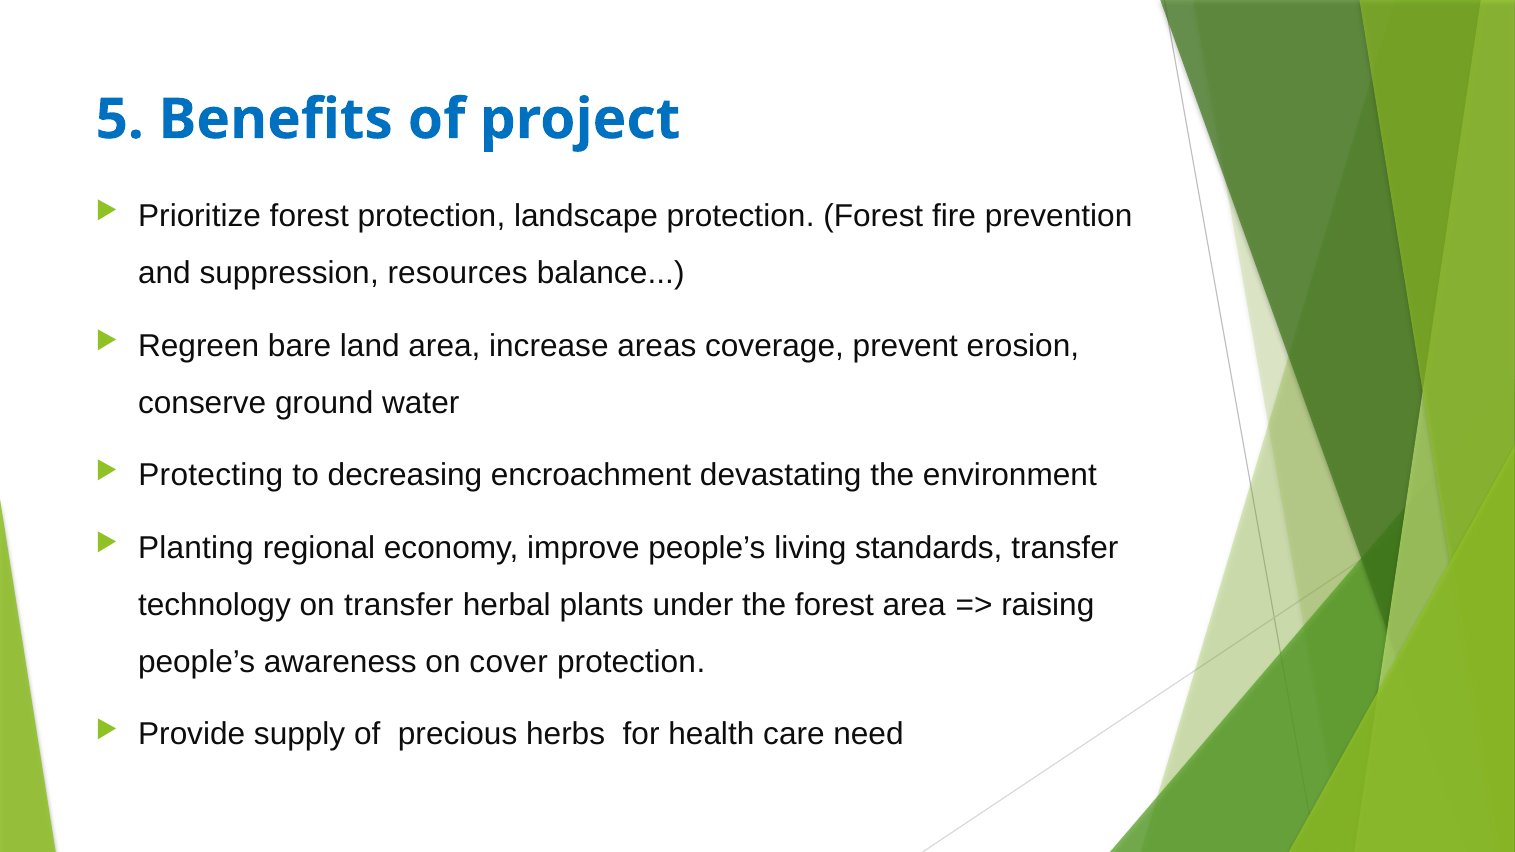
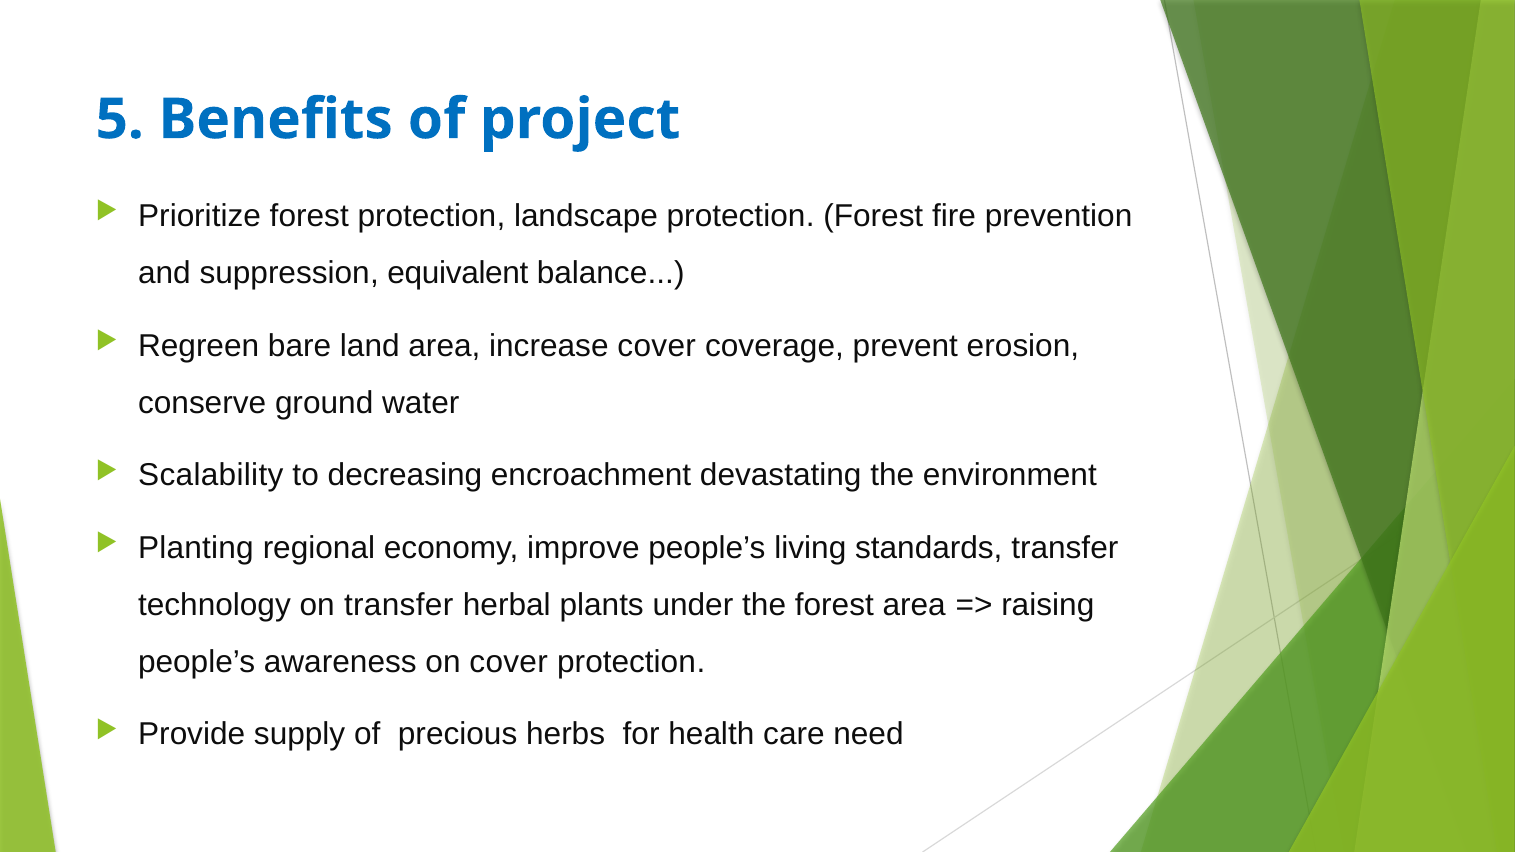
resources: resources -> equivalent (458, 273)
increase areas: areas -> cover (657, 346)
Protecting: Protecting -> Scalability (211, 475)
